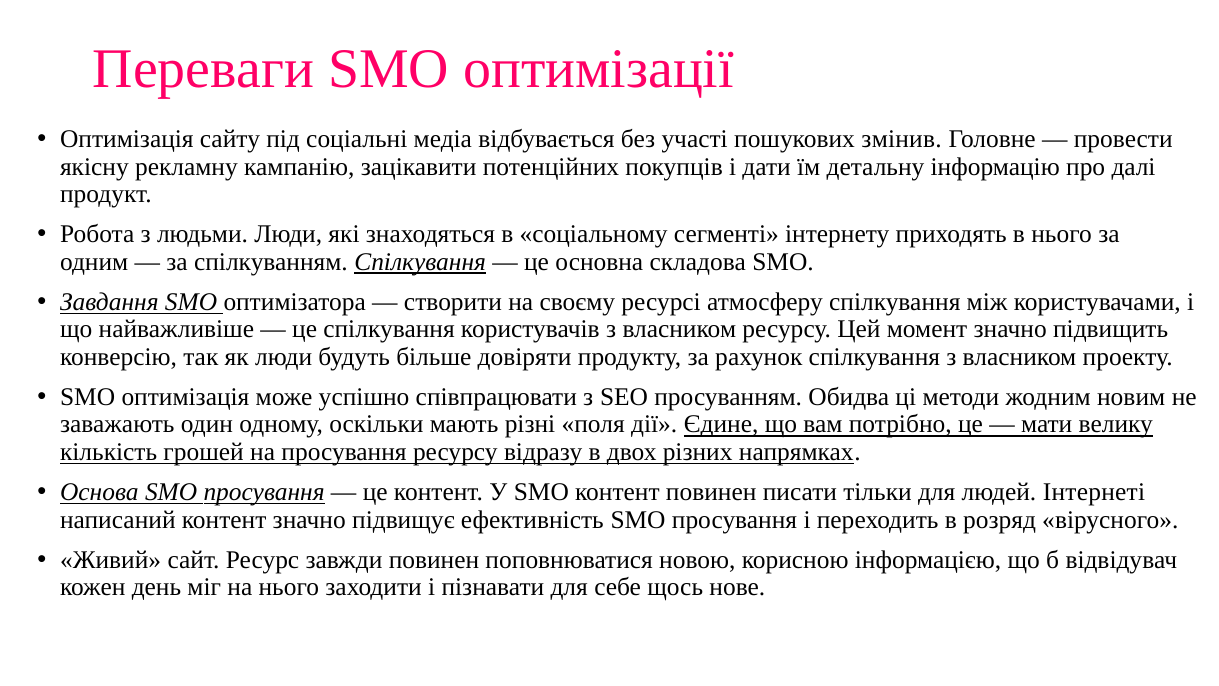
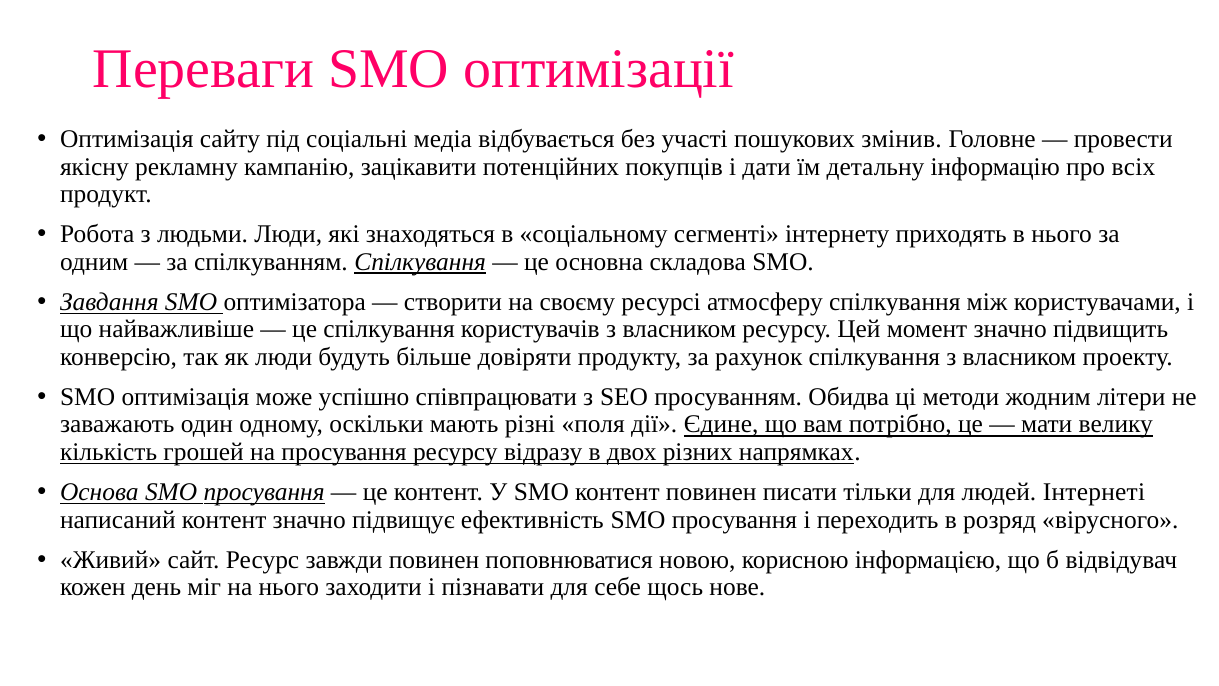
далі: далі -> всіх (1133, 167)
новим: новим -> літери (1131, 397)
